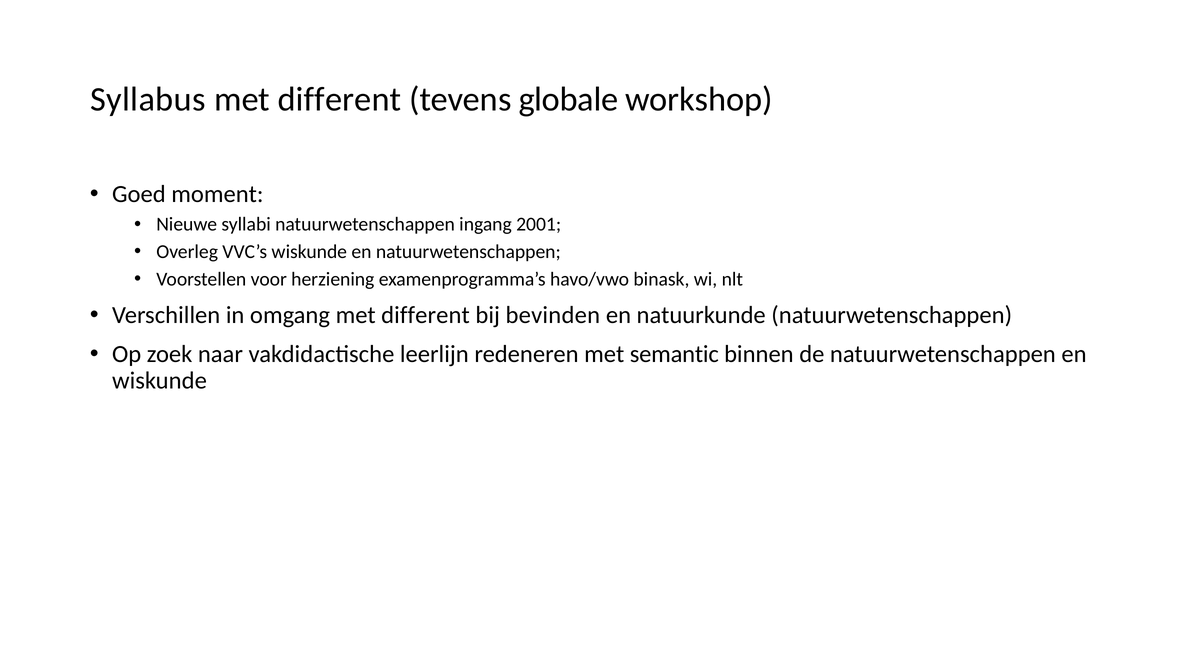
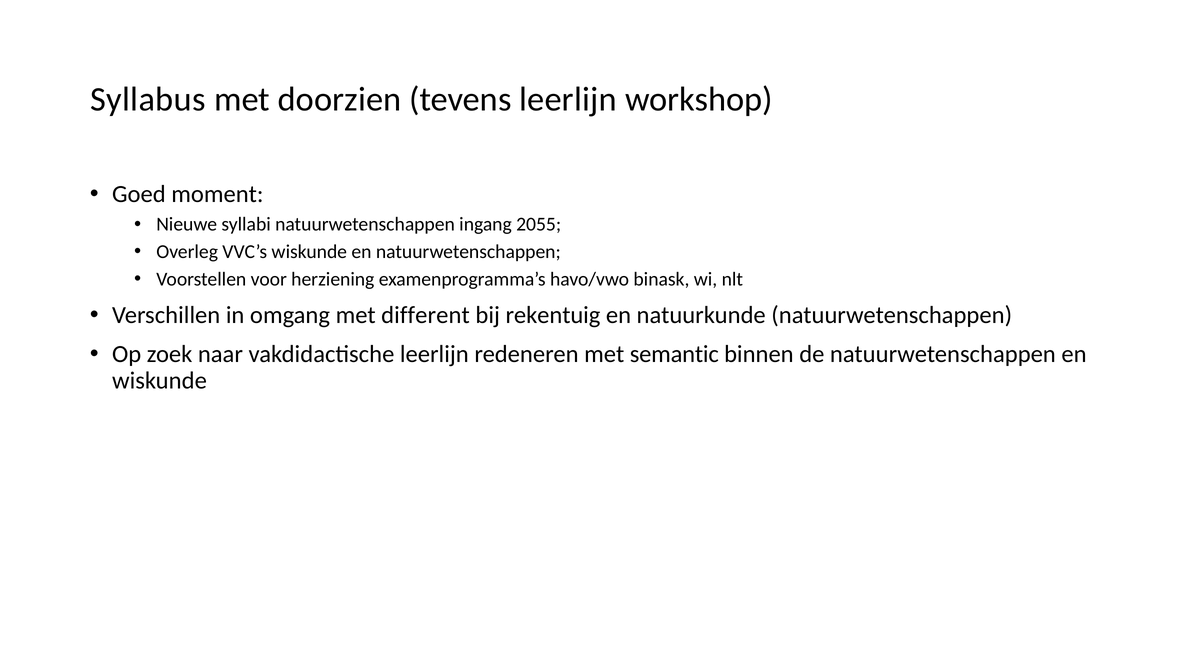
different: different -> doorzien (339, 99)
tevens globale: globale -> leerlijn (568, 99)
2001: 2001 -> 2055 (539, 224)
bevinden: bevinden -> rekentuig (553, 315)
